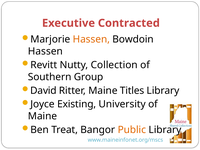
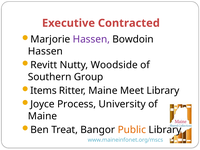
Hassen colour: orange -> purple (91, 39)
Collection: Collection -> Woodside (114, 65)
David: David -> Items (43, 91)
Titles: Titles -> Meet (132, 91)
Existing: Existing -> Process (77, 104)
